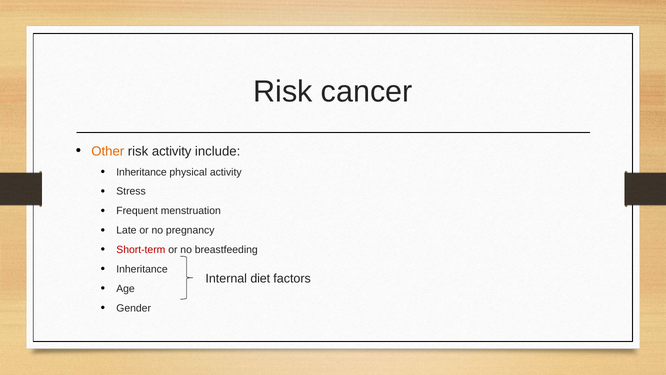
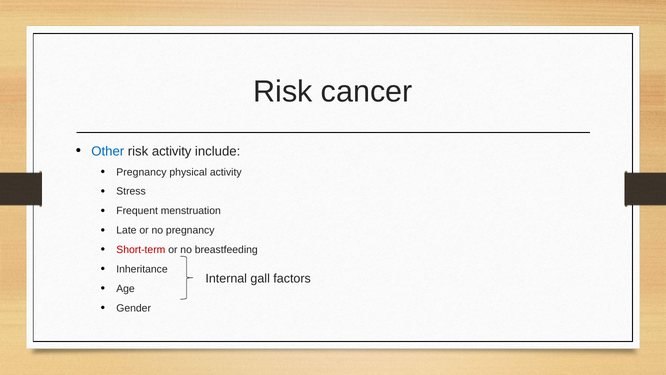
Other colour: orange -> blue (108, 151)
Inheritance: Inheritance -> Pregnancy (141, 172)
diet: diet -> gall (260, 278)
